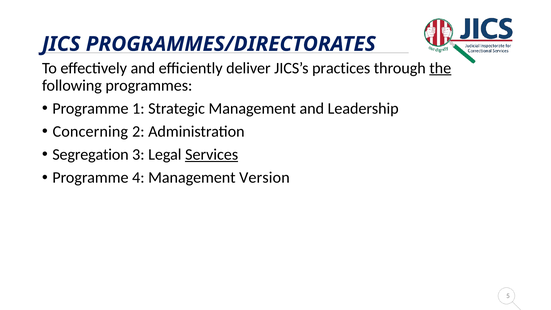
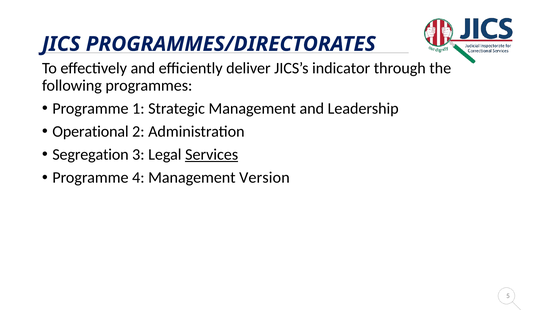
practices: practices -> indicator (341, 68)
the underline: present -> none (440, 68)
Concerning: Concerning -> Operational (90, 131)
